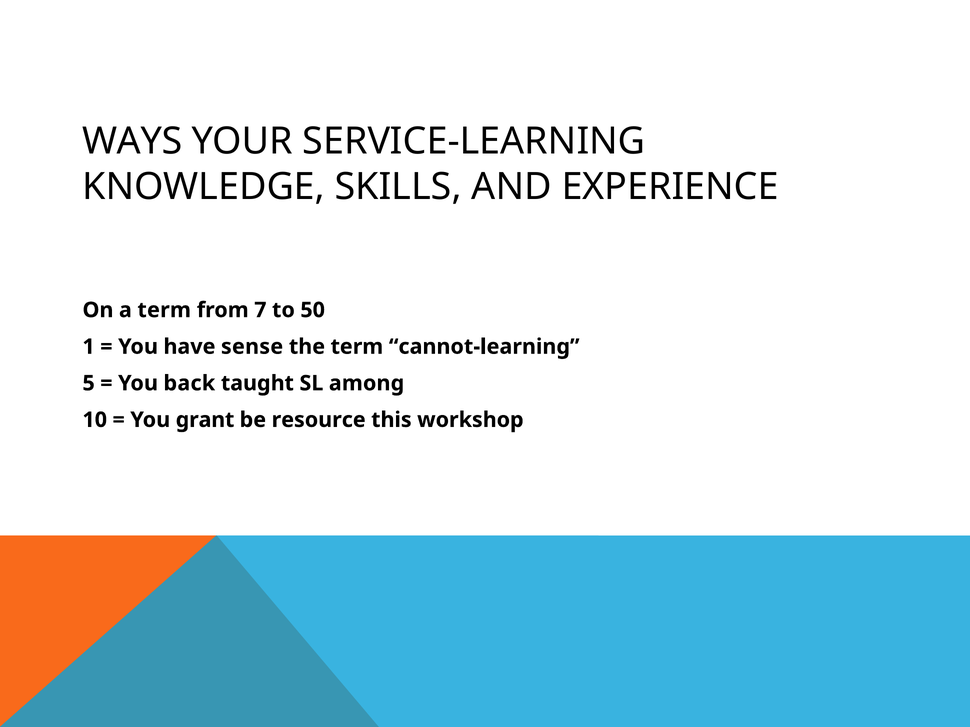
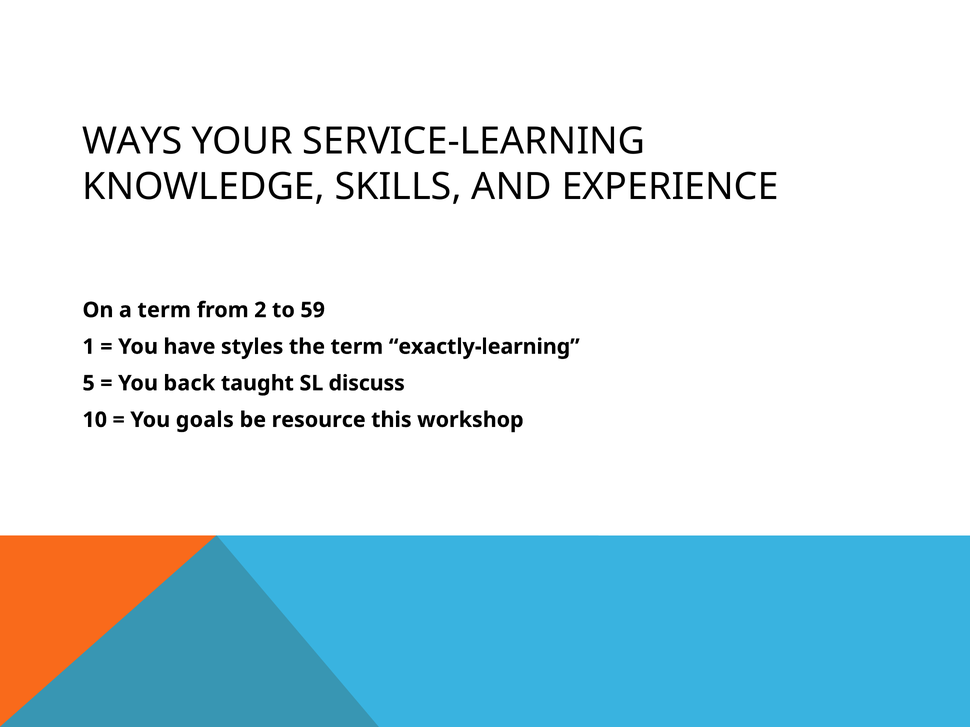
7: 7 -> 2 (260, 310)
50: 50 -> 59 (313, 310)
sense: sense -> styles (252, 347)
cannot-learning: cannot-learning -> exactly-learning (484, 347)
among: among -> discuss (367, 384)
grant: grant -> goals (205, 420)
